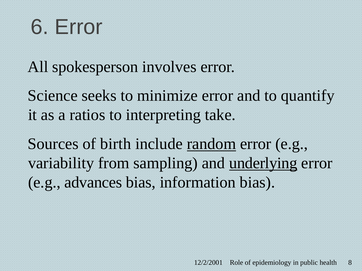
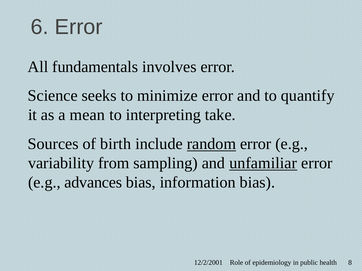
spokesperson: spokesperson -> fundamentals (95, 67)
ratios: ratios -> mean (87, 115)
underlying: underlying -> unfamiliar (263, 163)
